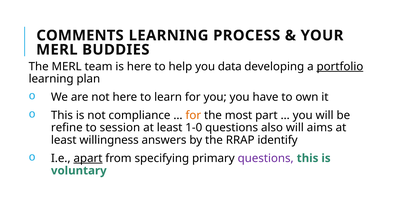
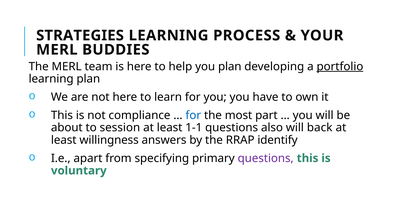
COMMENTS: COMMENTS -> STRATEGIES (80, 36)
you data: data -> plan (230, 67)
for colour: orange -> blue (193, 115)
refine: refine -> about (67, 128)
1-0: 1-0 -> 1-1 (194, 128)
aims: aims -> back (320, 128)
apart underline: present -> none (88, 158)
